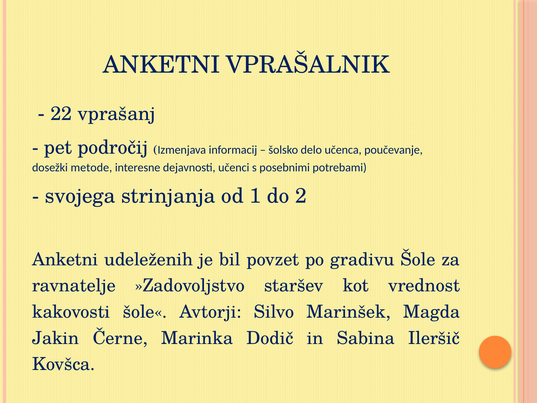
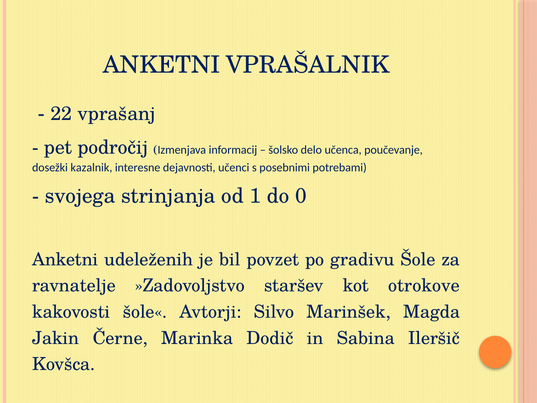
metode: metode -> kazalnik (91, 168)
2: 2 -> 0 (301, 196)
vrednost: vrednost -> otrokove (424, 285)
